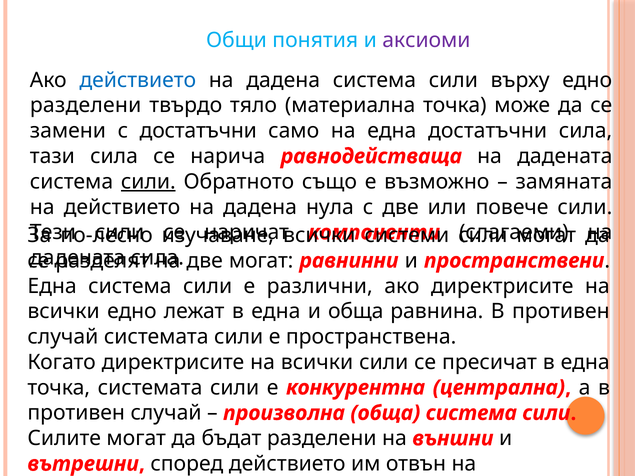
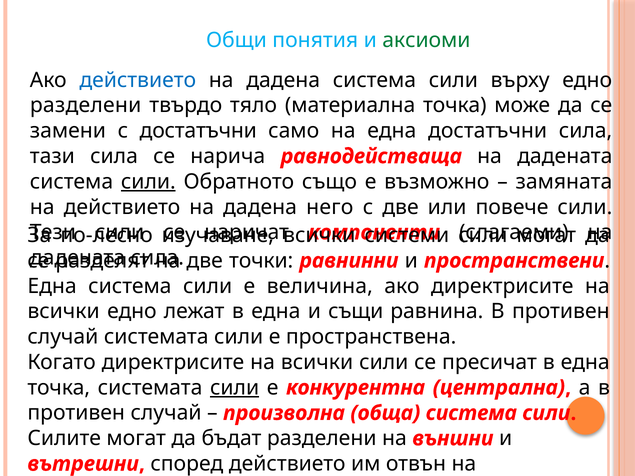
аксиоми colour: purple -> green (426, 40)
дадена нула: нула -> него (330, 207)
две могат: могат -> точки (261, 261)
различни: различни -> величина (320, 286)
и обща: обща -> същи (356, 312)
сили underline: none -> present (235, 388)
